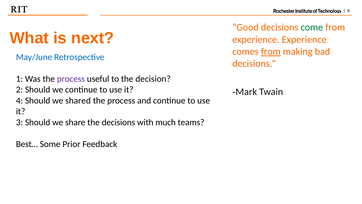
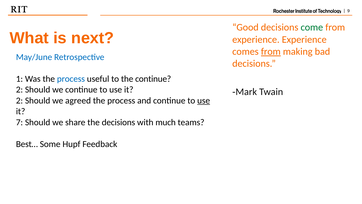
process colour: purple -> blue (71, 79)
the decision: decision -> continue (153, 79)
4: 4 -> 2 (19, 100)
shared: shared -> agreed (78, 100)
use underline: none -> present (204, 100)
3: 3 -> 7 (19, 122)
Prior: Prior -> Hupf (71, 144)
